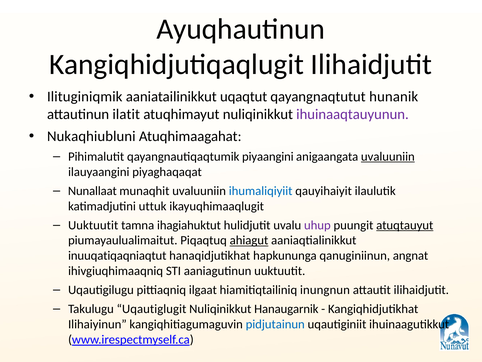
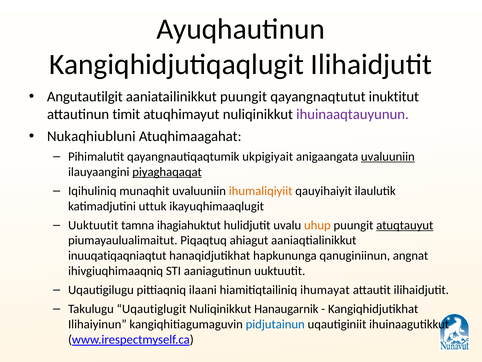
Ilituginiqmik: Ilituginiqmik -> Angutautilgit (85, 97)
aaniatailinikkut uqaqtut: uqaqtut -> puungit (244, 97)
hunanik: hunanik -> inuktitut (394, 97)
ilatit: ilatit -> timit (126, 114)
piyaangini: piyaangini -> ukpigiyait (268, 156)
piyaghaqaqat underline: none -> present (167, 172)
Nunallaat: Nunallaat -> Iqihuliniq (92, 191)
ihumaliqiyiit colour: blue -> orange (261, 191)
uhup colour: purple -> orange (317, 225)
ahiagut underline: present -> none (249, 240)
ilgaat: ilgaat -> ilaani (203, 290)
inungnun: inungnun -> ihumayat (325, 290)
